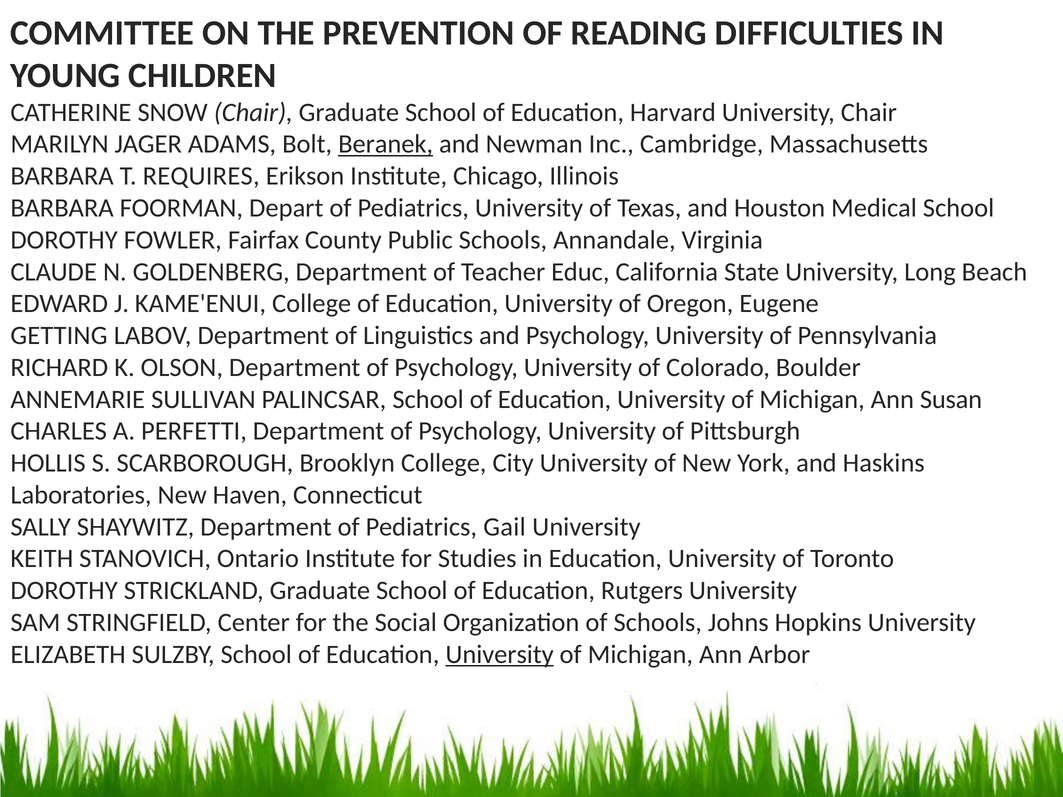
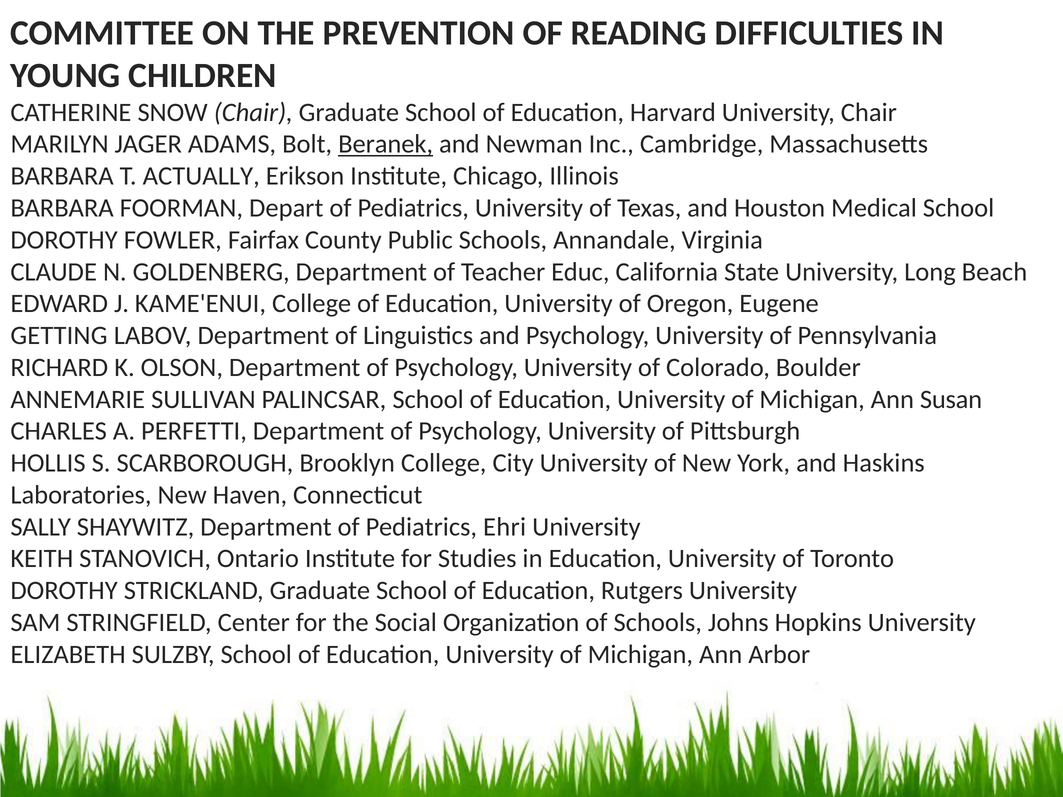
REQUIRES: REQUIRES -> ACTUALLY (201, 176)
Gail: Gail -> Ehri (505, 527)
University underline: present -> none (500, 655)
